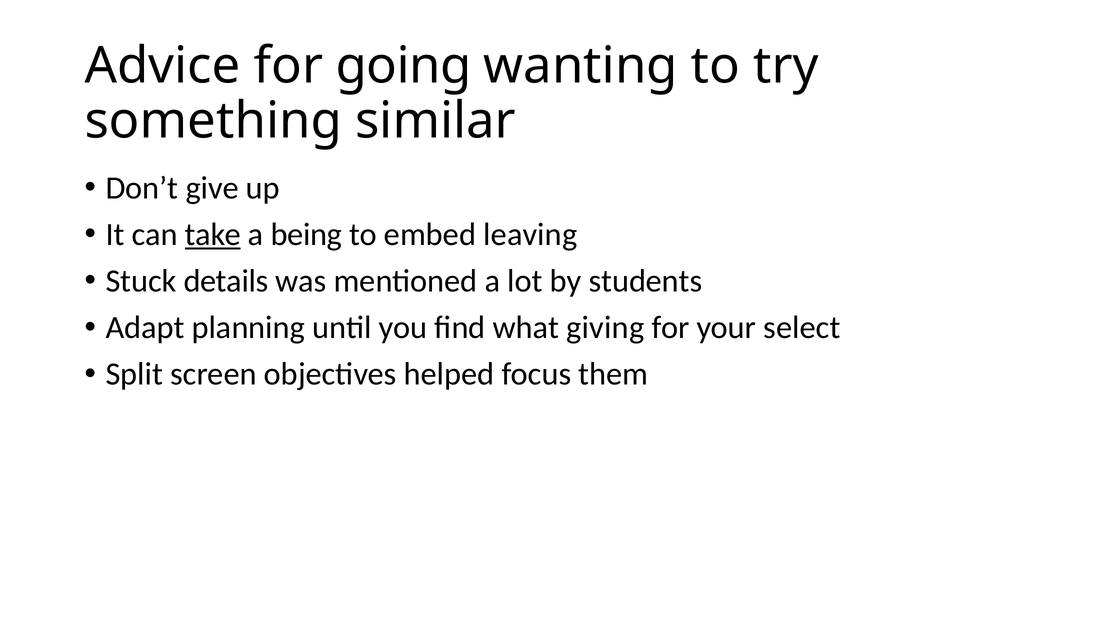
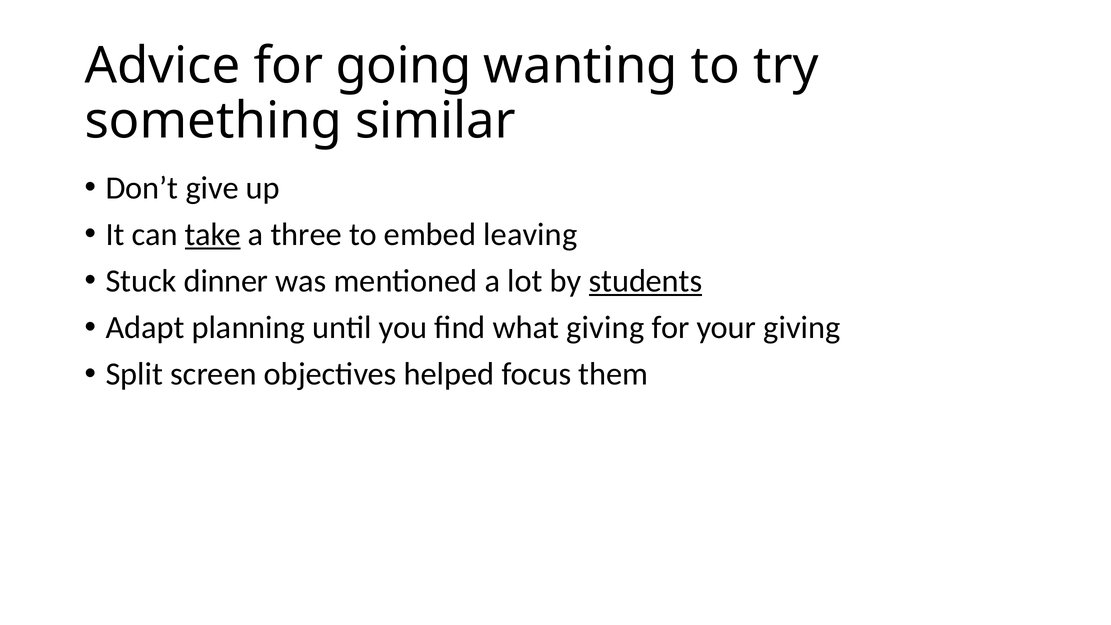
being: being -> three (306, 234)
details: details -> dinner (226, 281)
students underline: none -> present (646, 281)
your select: select -> giving (802, 328)
